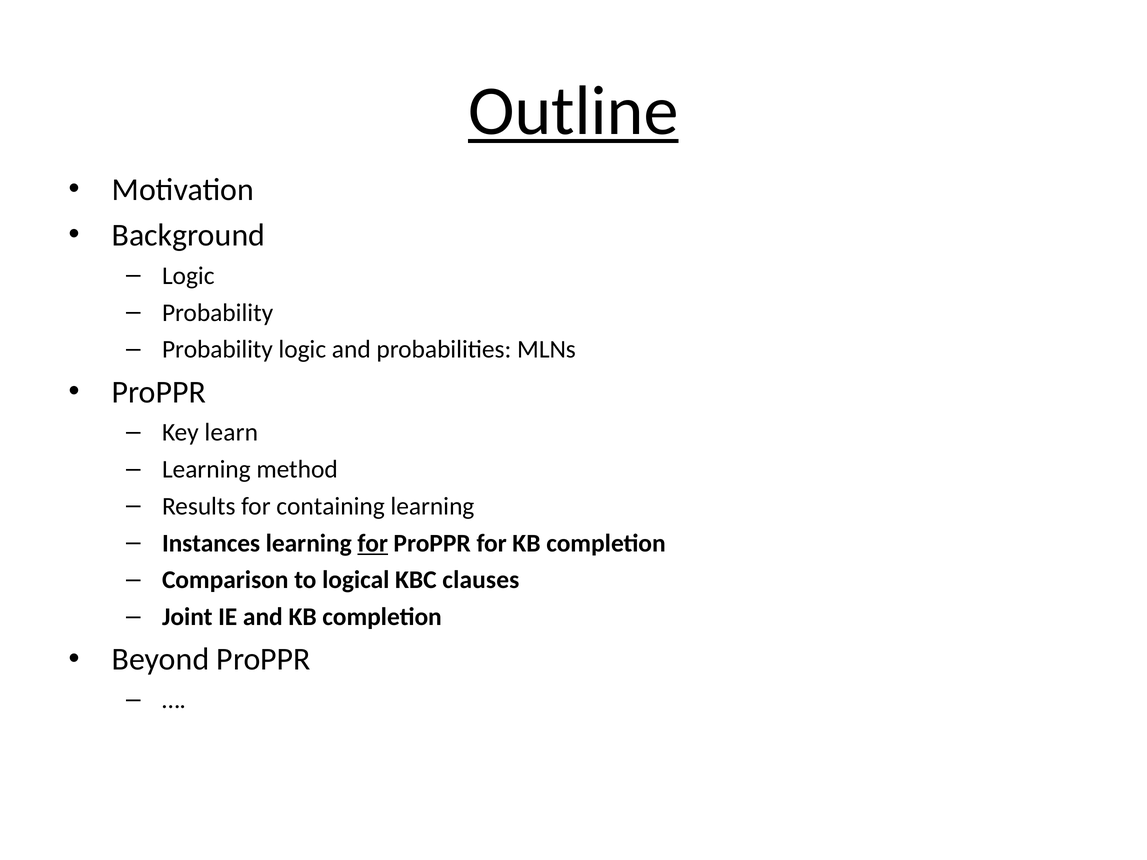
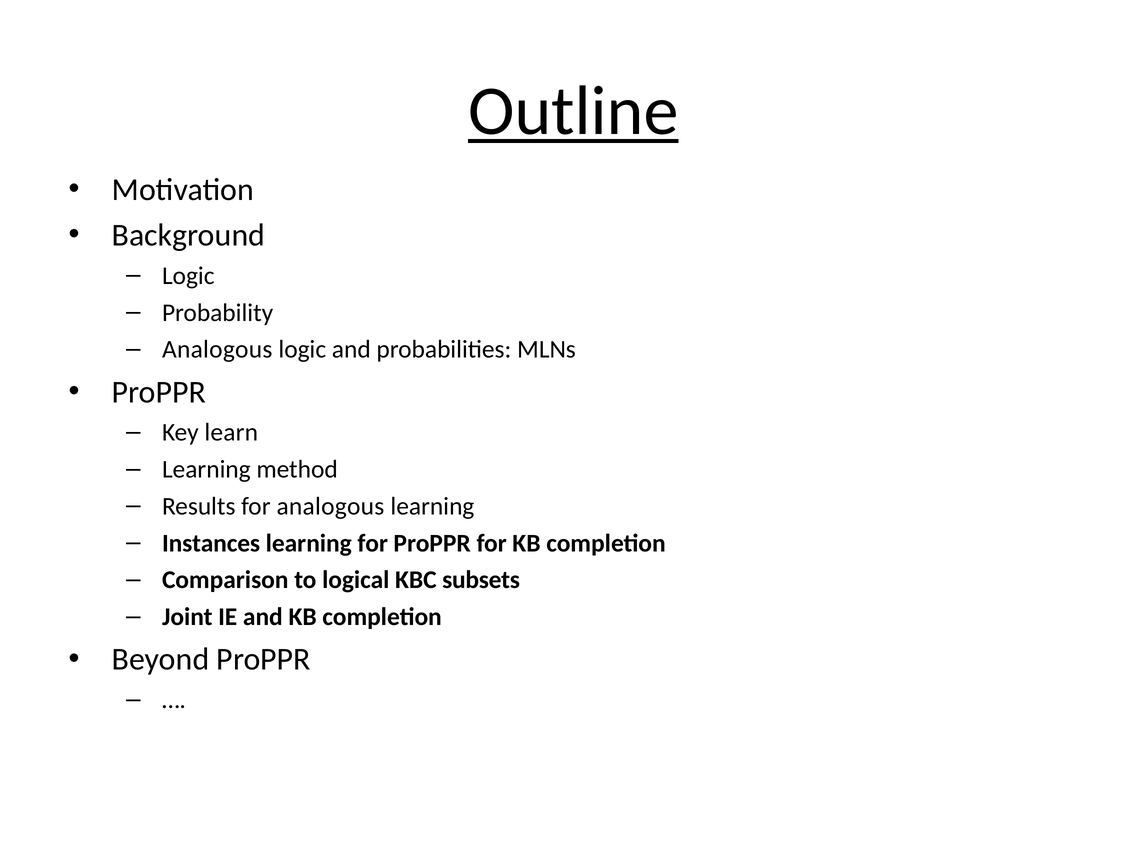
Probability: Probability -> Analogous (217, 350)
for containing: containing -> analogous (330, 506)
for underline: present -> none (373, 543)
clauses: clauses -> subsets (481, 580)
